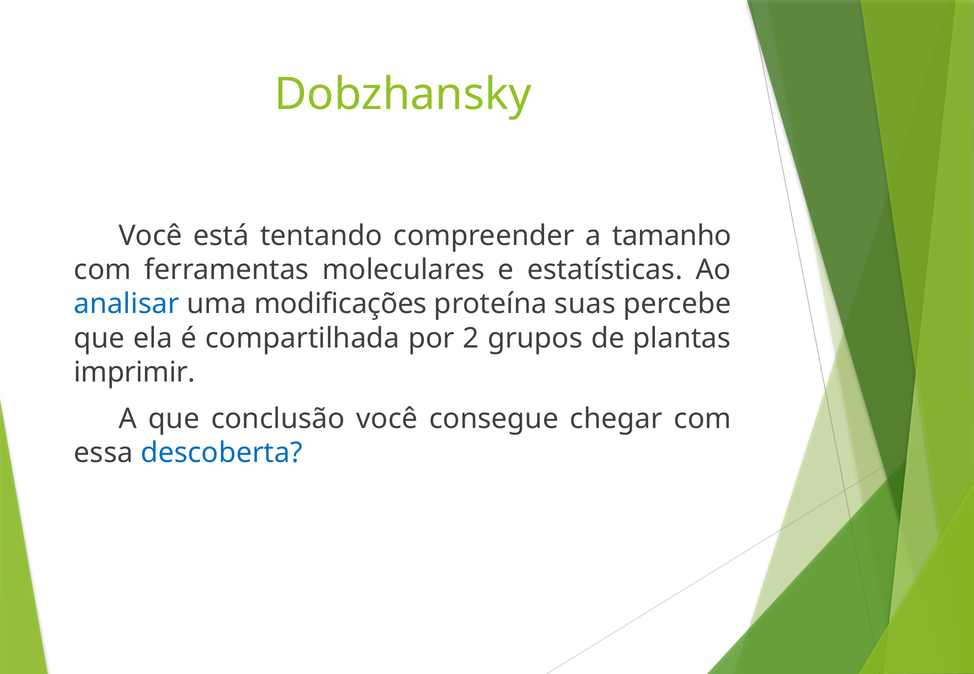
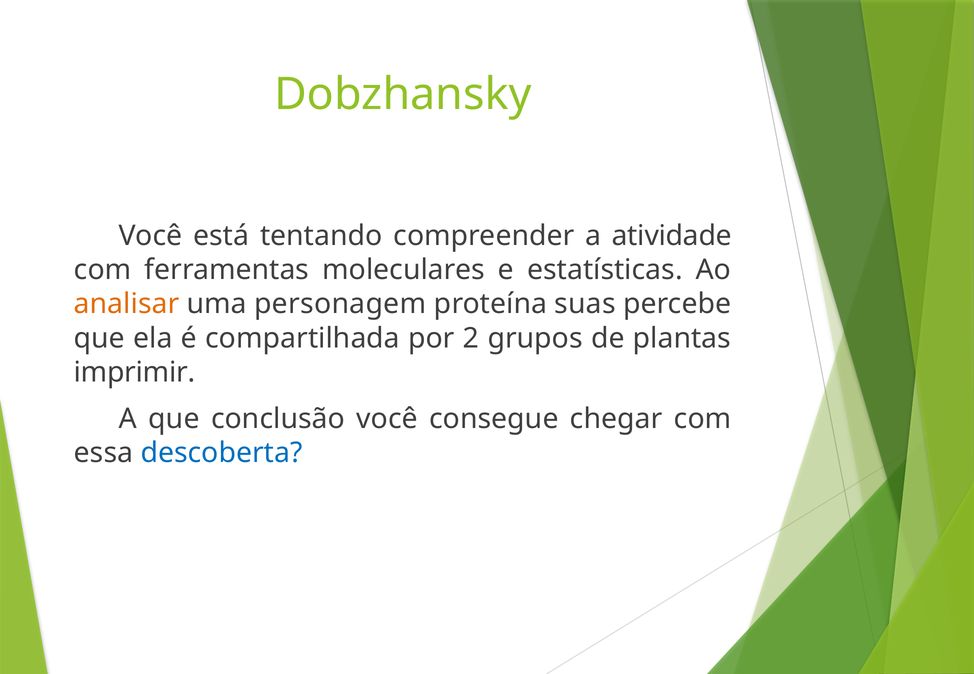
tamanho: tamanho -> atividade (672, 236)
analisar colour: blue -> orange (127, 304)
modificações: modificações -> personagem (340, 304)
